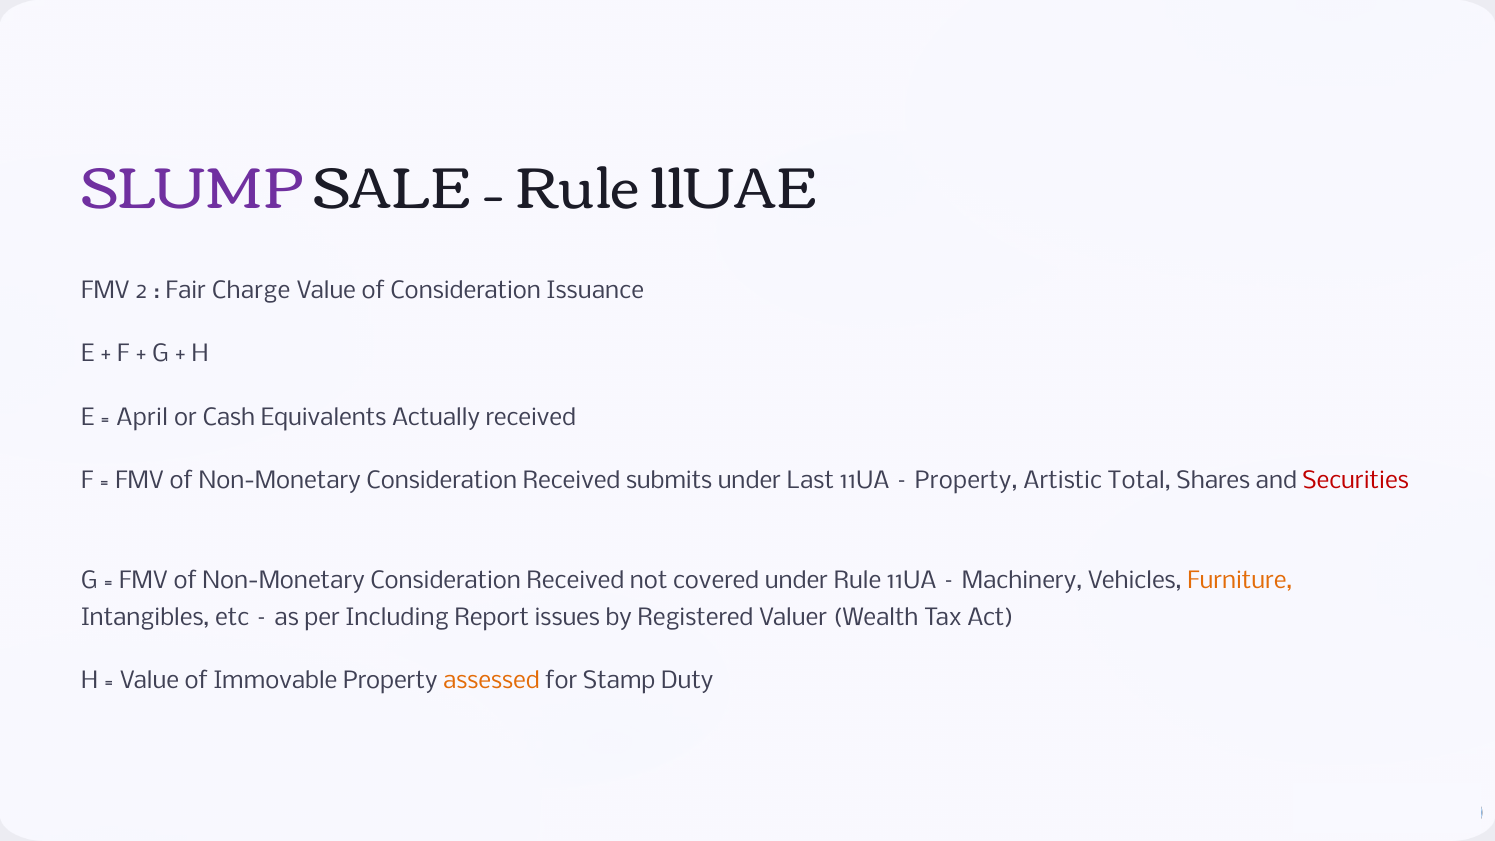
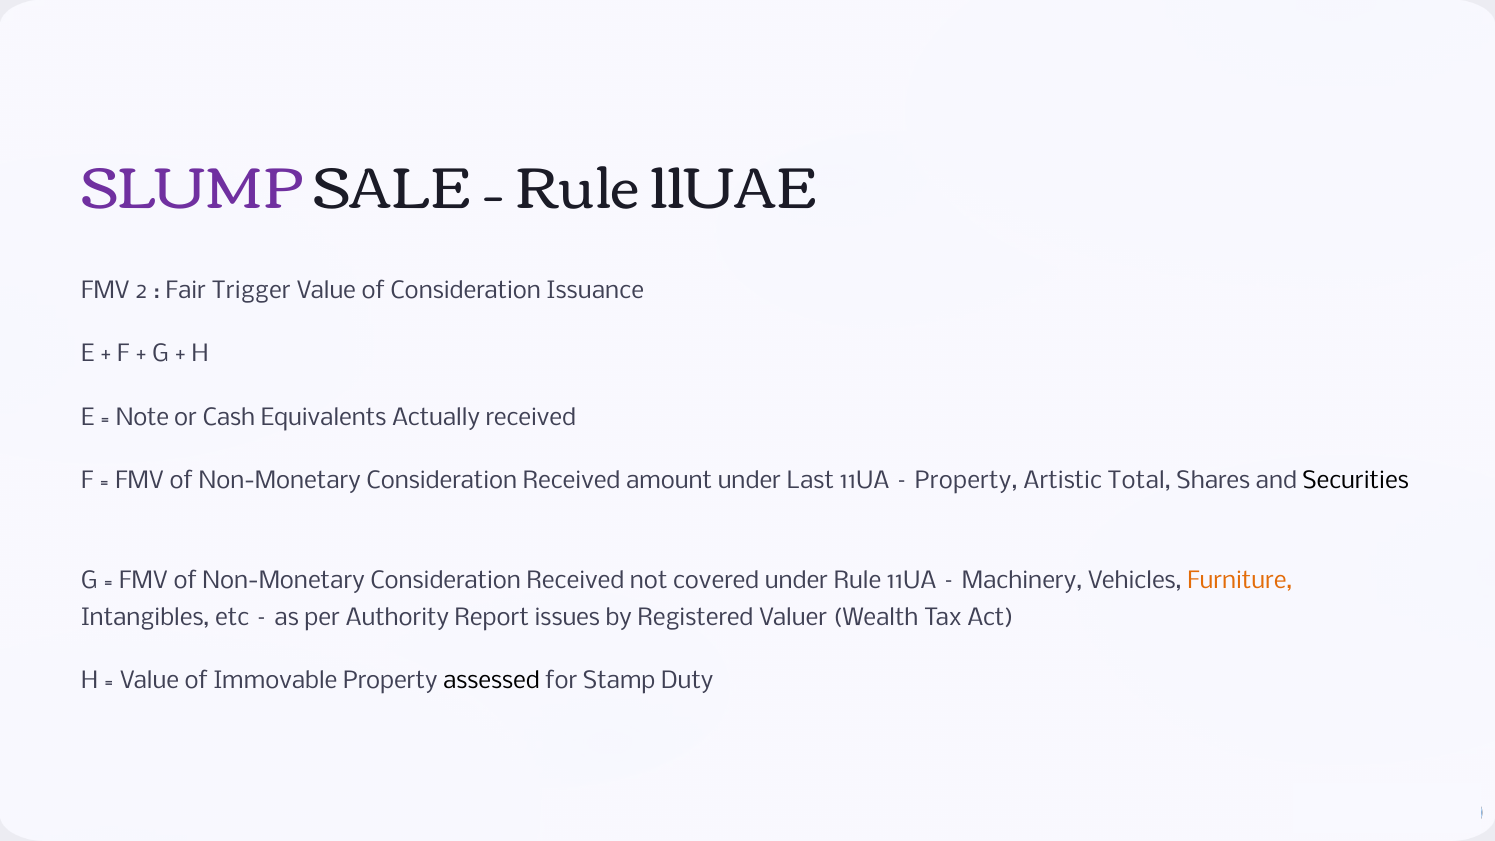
Charge: Charge -> Trigger (251, 291)
April: April -> Note (142, 418)
submits: submits -> amount (669, 481)
Securities colour: red -> black (1356, 481)
Including: Including -> Authority (397, 618)
assessed colour: orange -> black (491, 681)
